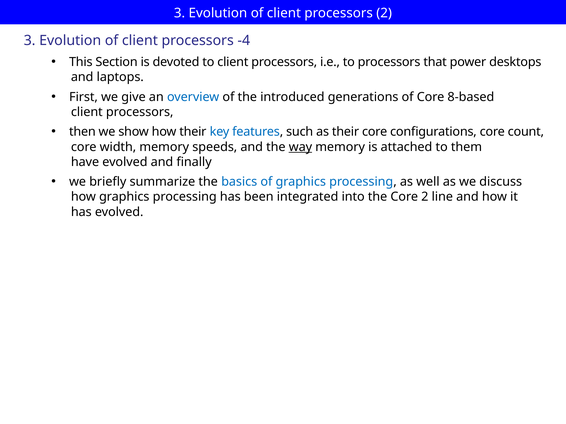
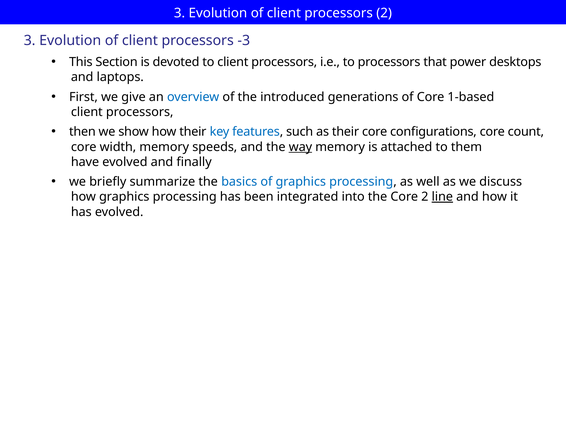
-4: -4 -> -3 (244, 41)
8-based: 8-based -> 1-based (471, 97)
line underline: none -> present (442, 197)
